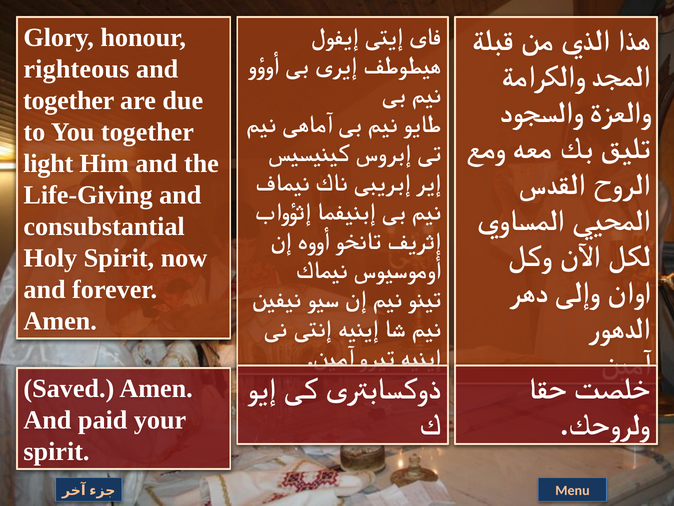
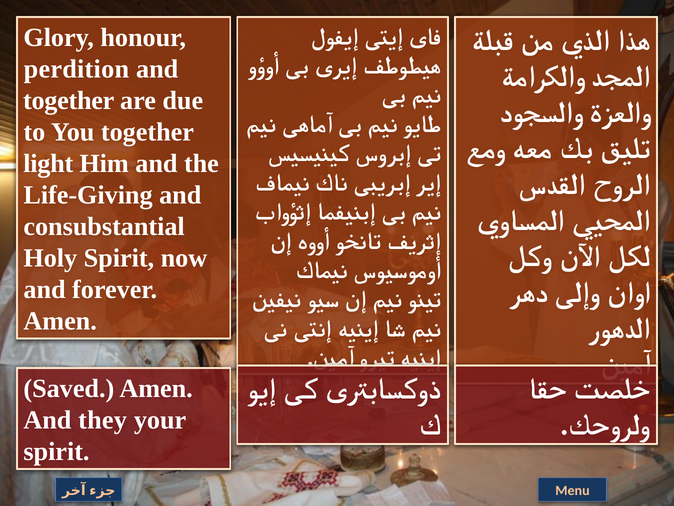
righteous: righteous -> perdition (76, 69)
paid: paid -> they (103, 420)
